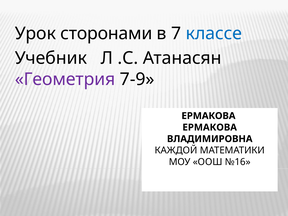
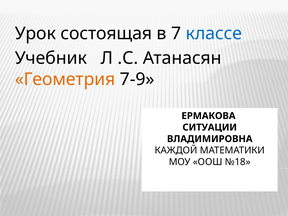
сторонами: сторонами -> состоящая (106, 34)
Геометрия colour: purple -> orange (65, 79)
ЕРМАКОВА: ЕРМАКОВА -> СИТУАЦИИ (210, 127)
№16: №16 -> №18 (238, 162)
